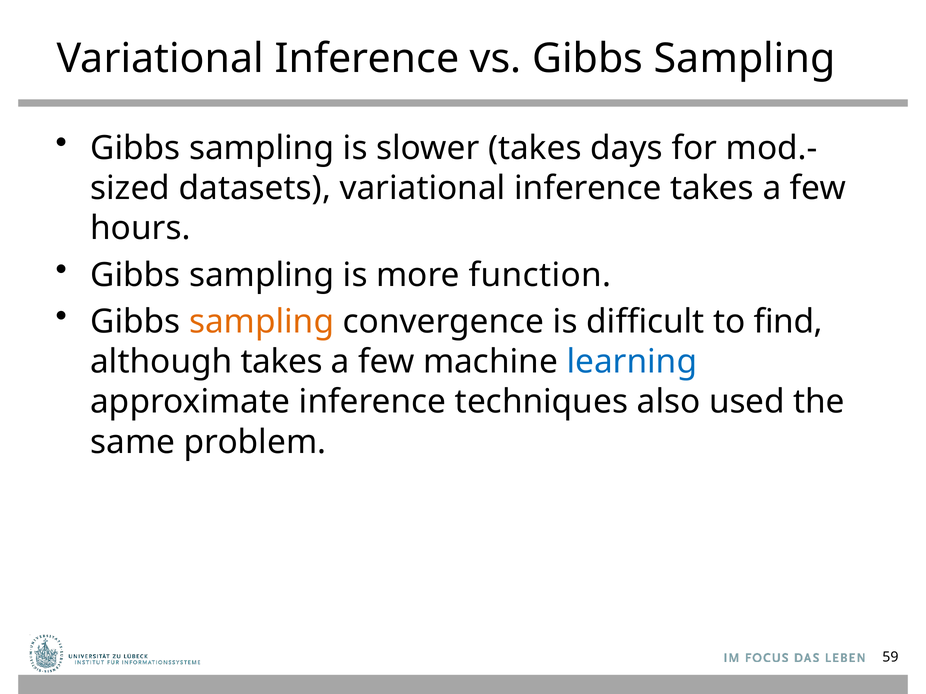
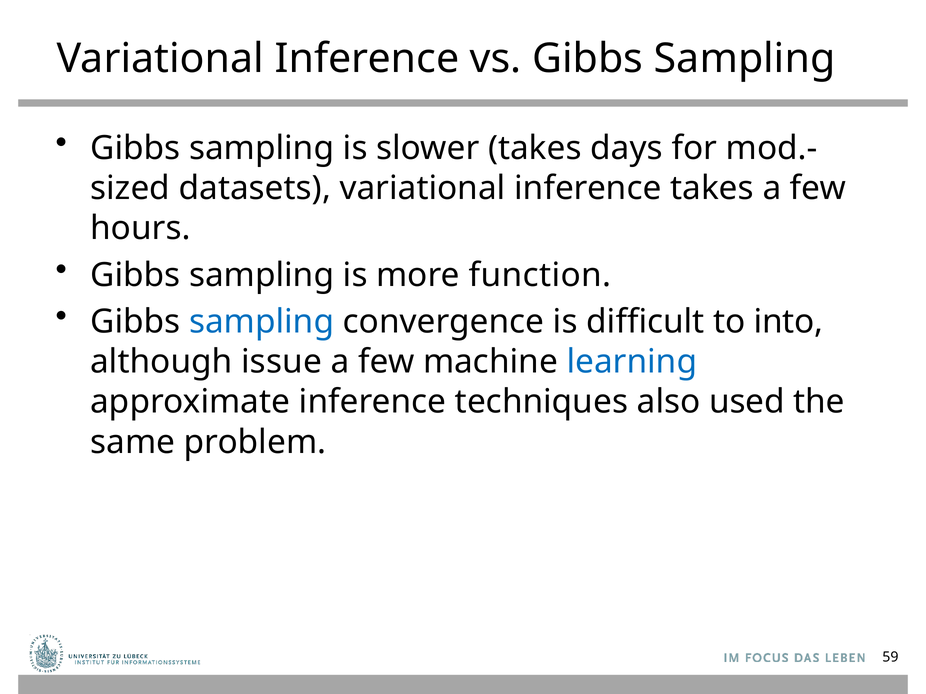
sampling colour: orange -> blue (262, 322)
find: find -> into (788, 322)
although takes: takes -> issue (282, 362)
